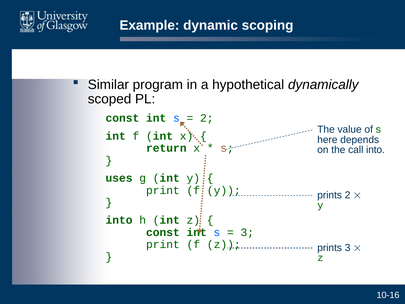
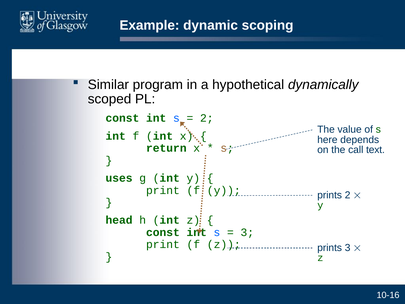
call into: into -> text (375, 150)
into: into -> head (119, 220)
